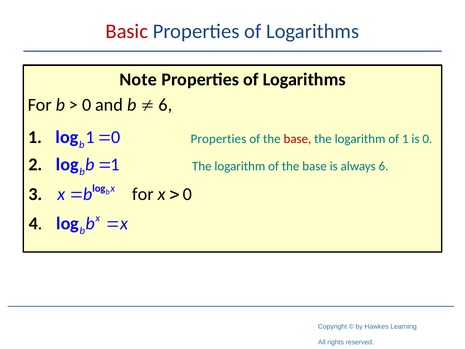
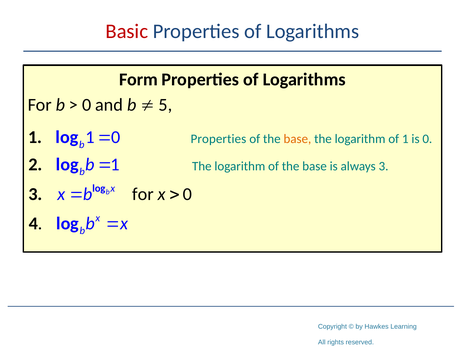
Note: Note -> Form (138, 80)
6: 6 -> 5 (165, 105)
base colour: red -> orange (297, 139)
always 6: 6 -> 3 (384, 166)
